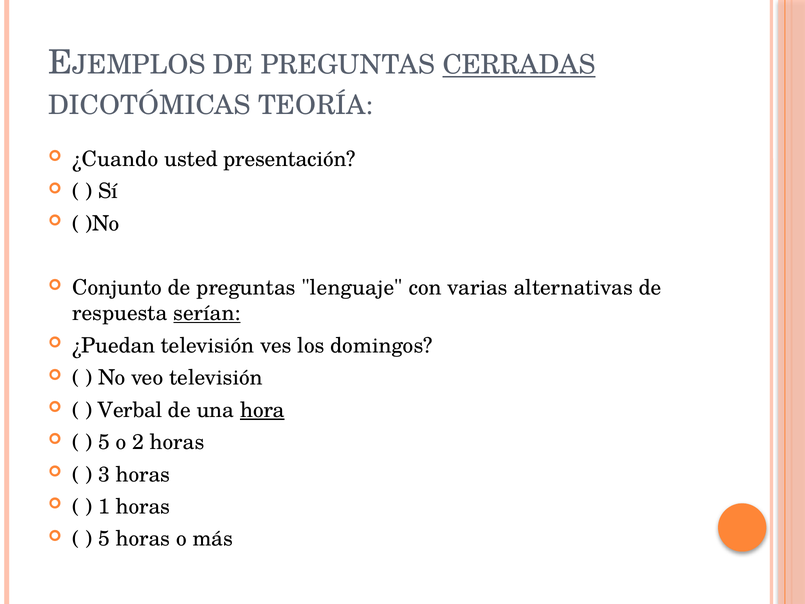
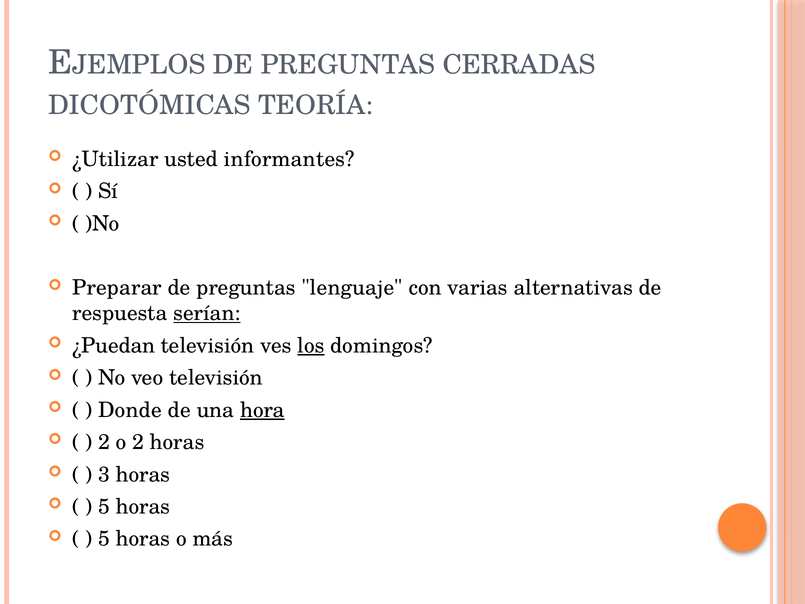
CERRADAS underline: present -> none (519, 65)
¿Cuando: ¿Cuando -> ¿Utilizar (115, 159)
presentación: presentación -> informantes (289, 159)
Conjunto: Conjunto -> Preparar (117, 288)
los underline: none -> present (311, 346)
Verbal: Verbal -> Donde (130, 410)
5: 5 -> 2 (104, 442)
1: 1 -> 5 (104, 507)
